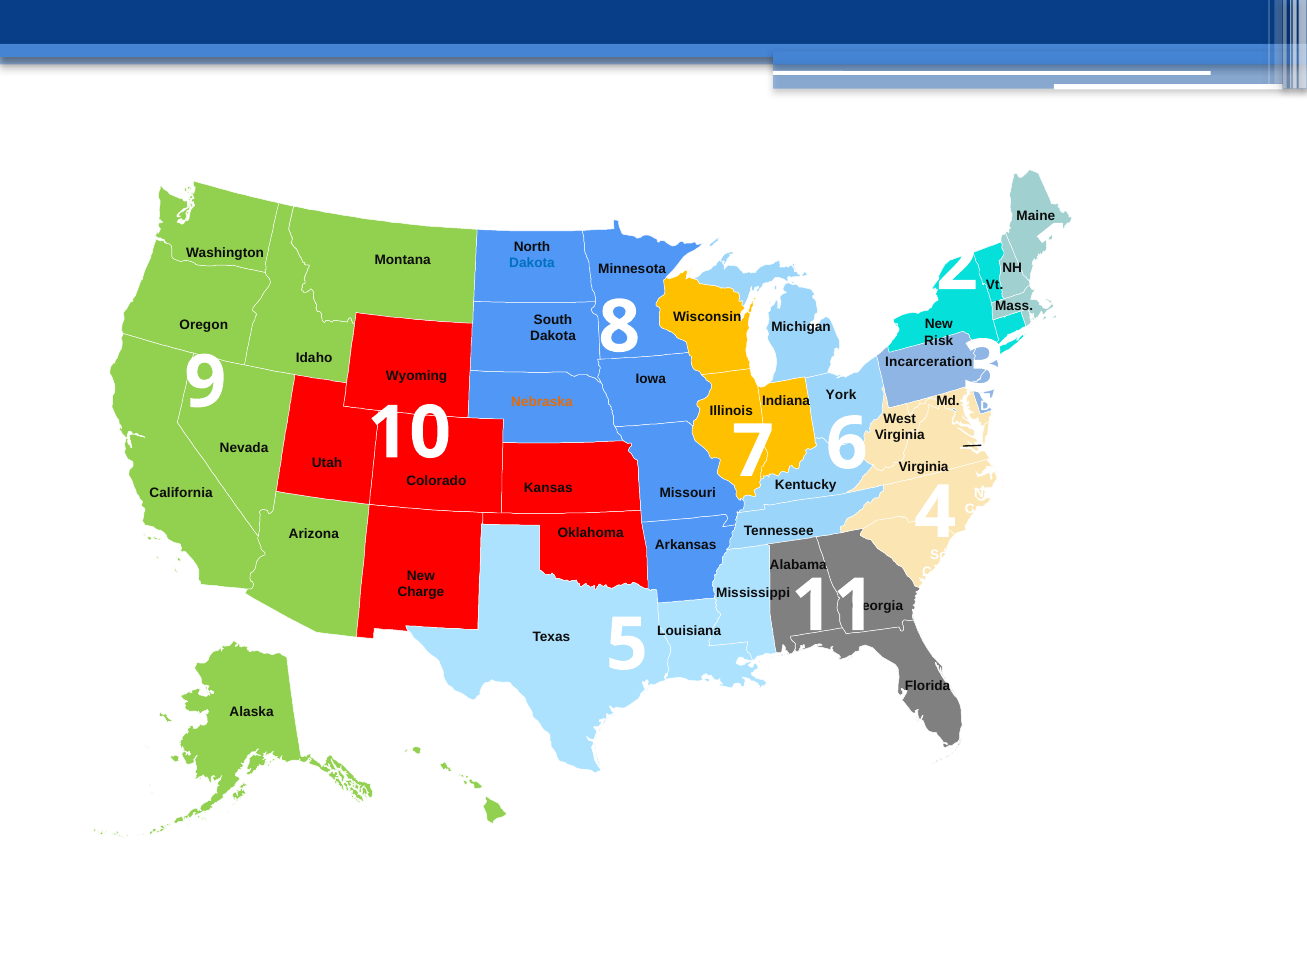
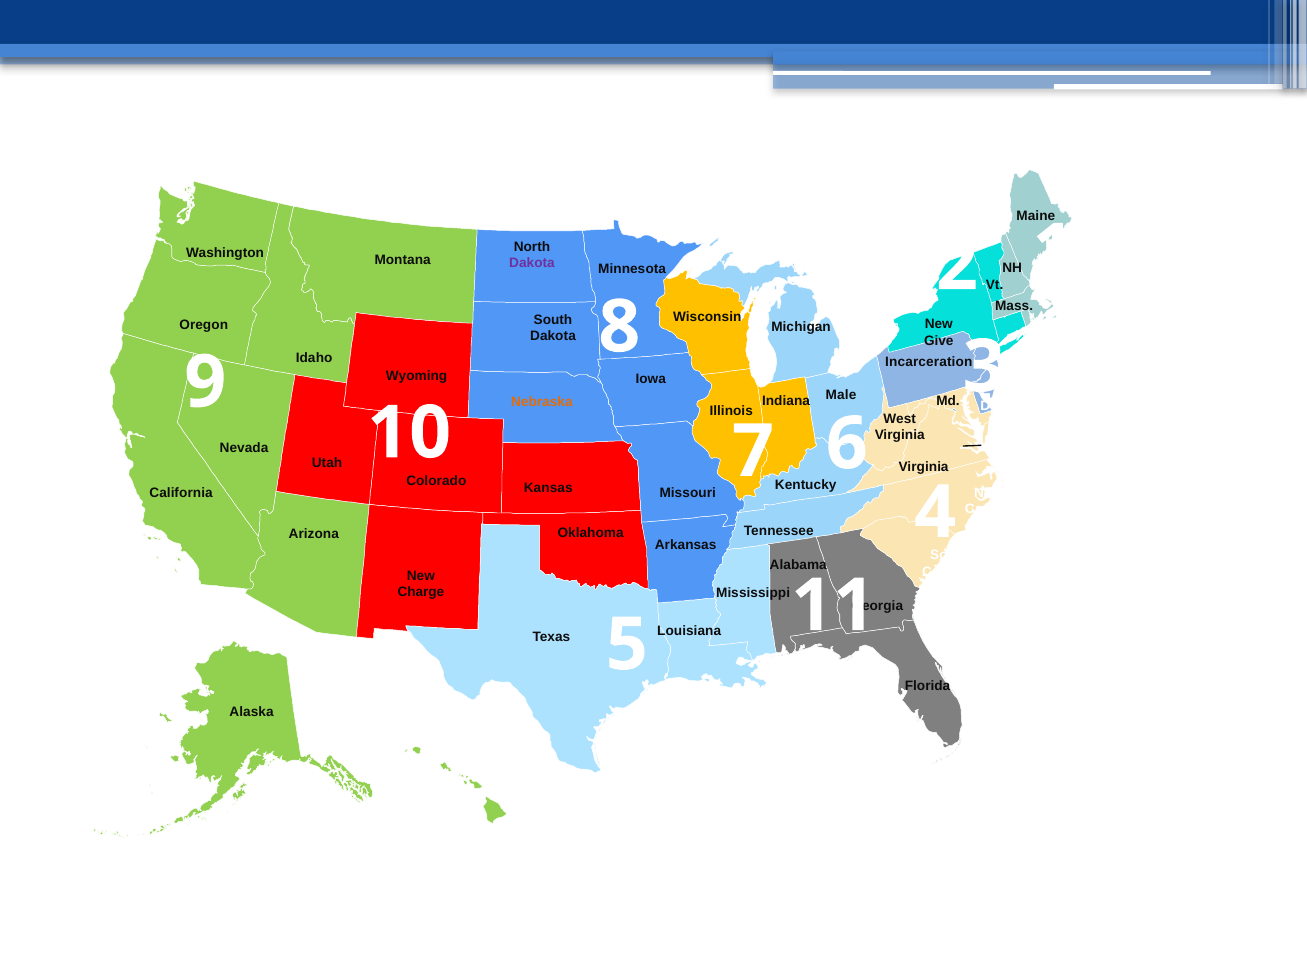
Dakota colour: blue -> purple (532, 263)
Risk: Risk -> Give (939, 341)
York: York -> Male (841, 396)
